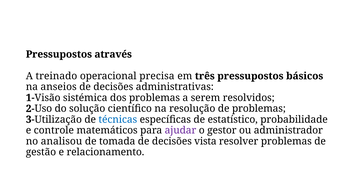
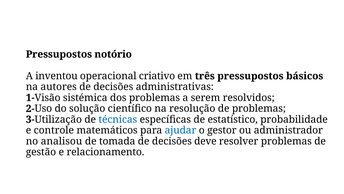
através: através -> notório (113, 54)
treinado: treinado -> inventou (56, 76)
precisa: precisa -> criativo (157, 76)
anseios: anseios -> autores (59, 87)
ajudar colour: purple -> blue (180, 130)
vista: vista -> deve (205, 141)
